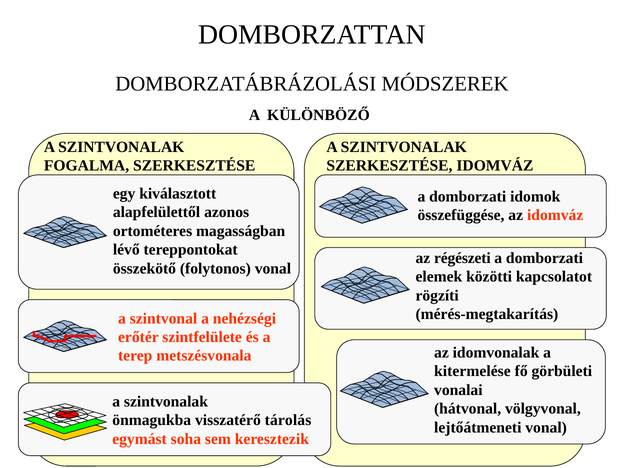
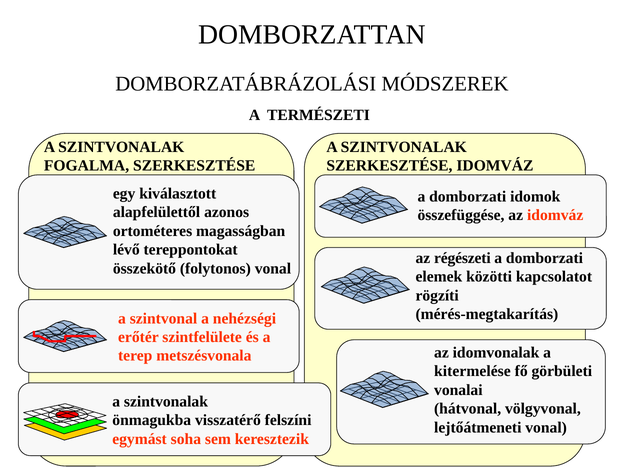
KÜLÖNBÖZŐ: KÜLÖNBÖZŐ -> TERMÉSZETI (318, 115)
tárolás: tárolás -> felszíni (288, 420)
